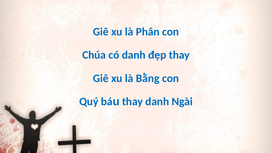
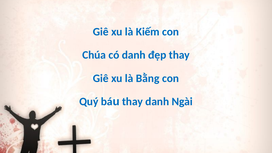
Phân: Phân -> Kiếm (148, 32)
